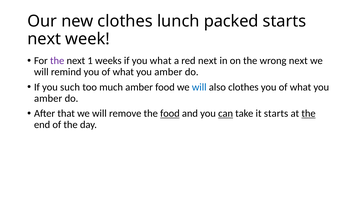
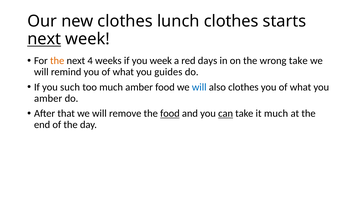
lunch packed: packed -> clothes (231, 21)
next underline: none -> present (44, 39)
the colour: purple -> orange (57, 61)
1: 1 -> 4 (90, 61)
you what: what -> week (161, 61)
red next: next -> days (208, 61)
wrong next: next -> take (298, 61)
amber: amber -> guides (168, 72)
it starts: starts -> much (276, 113)
the underline: present -> none (309, 113)
